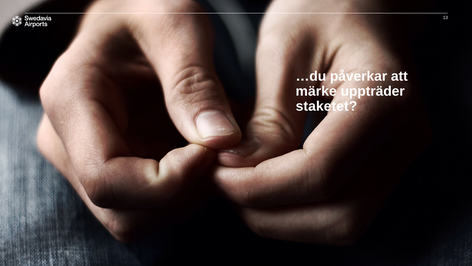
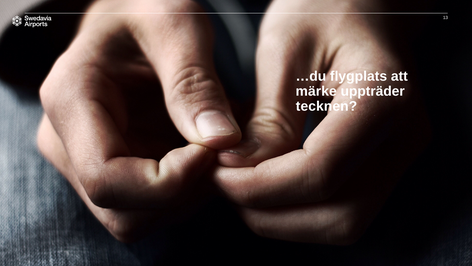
påverkar: påverkar -> flygplats (359, 76)
staketet: staketet -> tecknen (326, 106)
